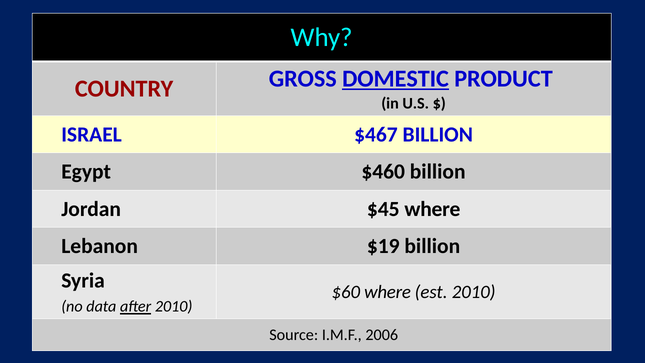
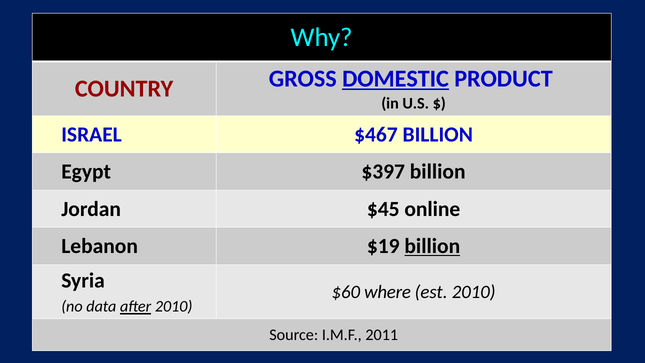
$460: $460 -> $397 (383, 172)
$45 where: where -> online (432, 209)
billion underline: none -> present (432, 246)
2006: 2006 -> 2011 (382, 335)
